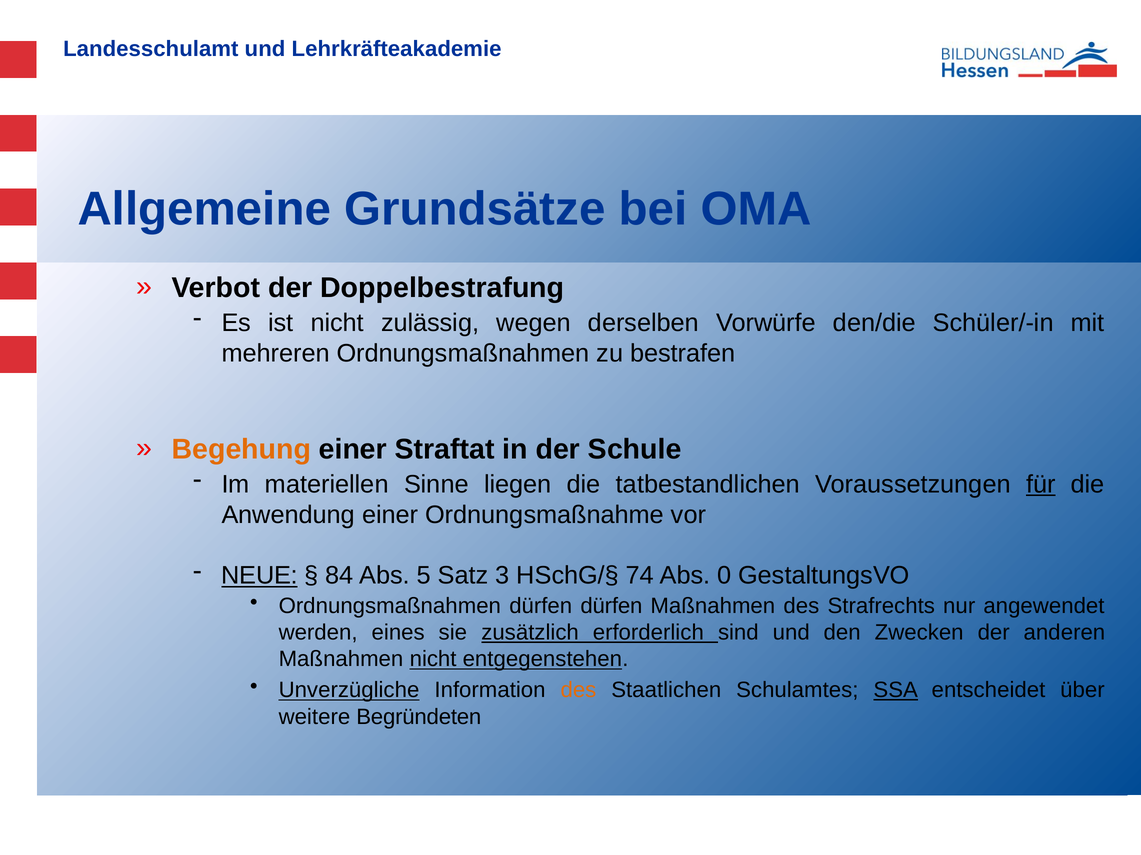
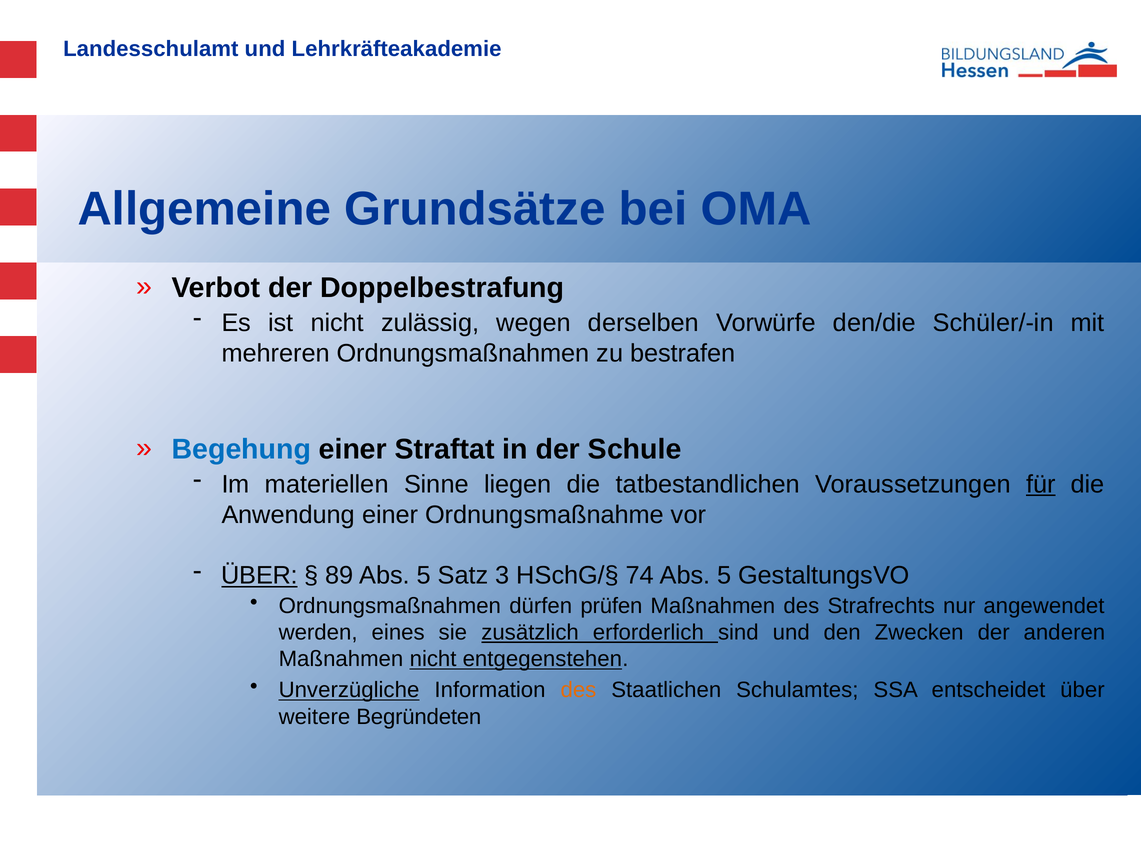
Begehung colour: orange -> blue (241, 450)
NEUE: NEUE -> ÜBER (260, 576)
84: 84 -> 89 (339, 576)
74 Abs 0: 0 -> 5 (724, 576)
dürfen dürfen: dürfen -> prüfen (611, 606)
SSA underline: present -> none (896, 691)
